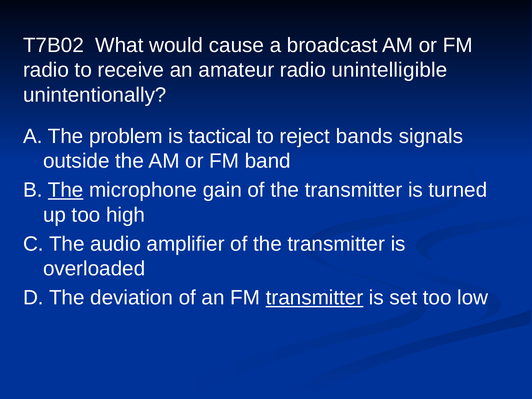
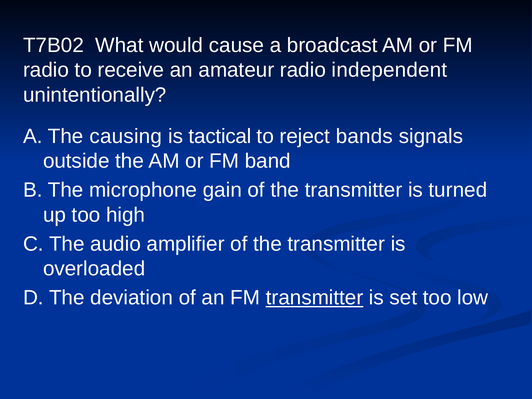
unintelligible: unintelligible -> independent (389, 70)
problem: problem -> causing (126, 136)
The underline: present -> none (66, 190)
